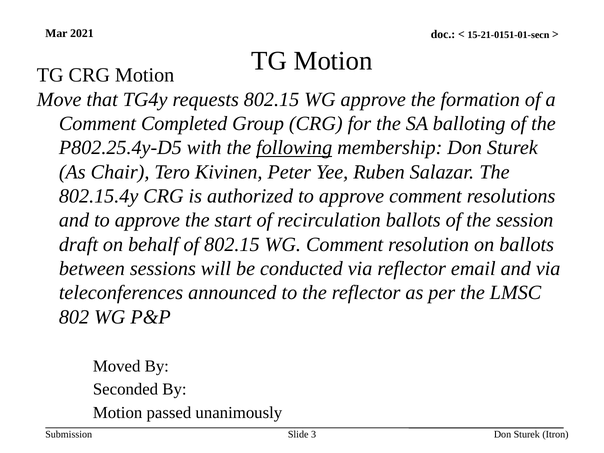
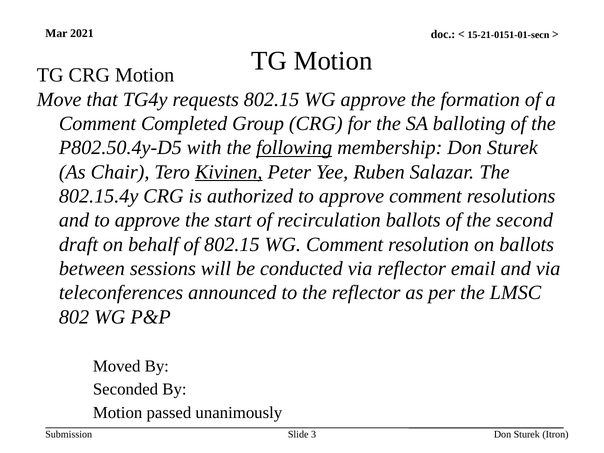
P802.25.4y-D5: P802.25.4y-D5 -> P802.50.4y-D5 (120, 148)
Kivinen underline: none -> present (229, 172)
session: session -> second (525, 220)
